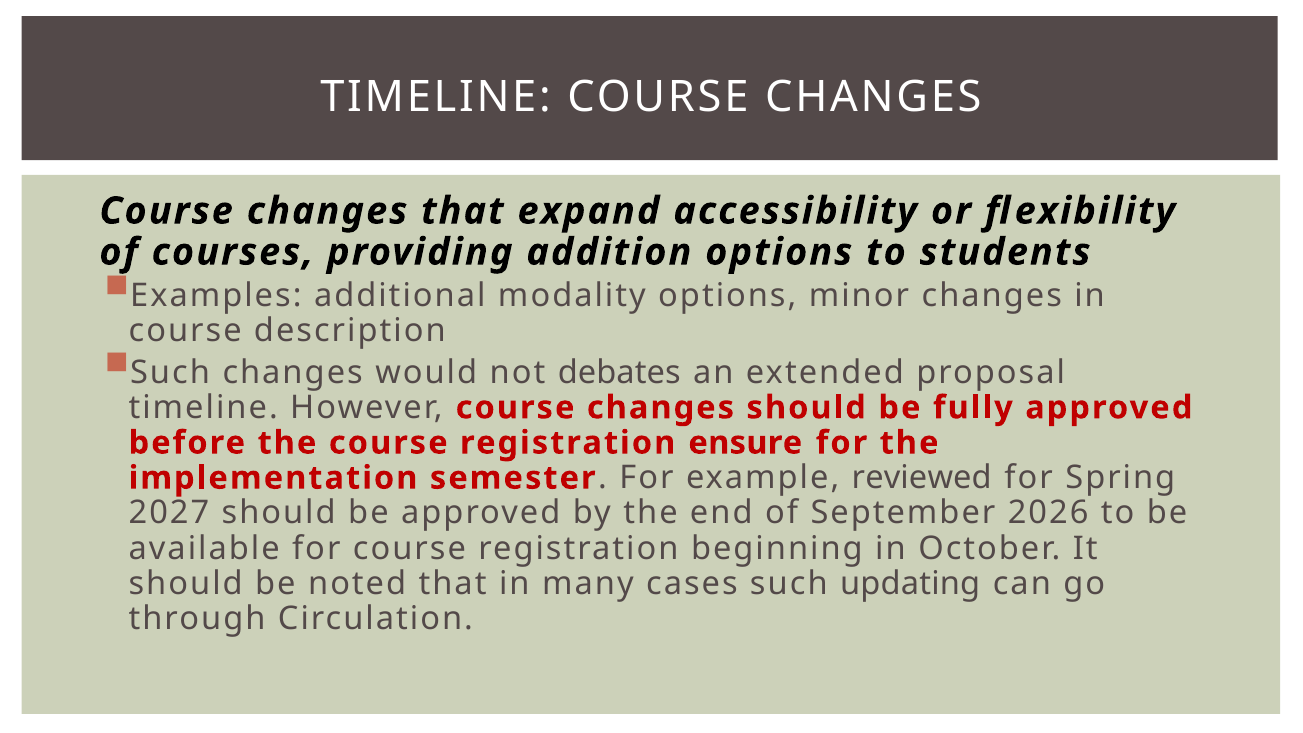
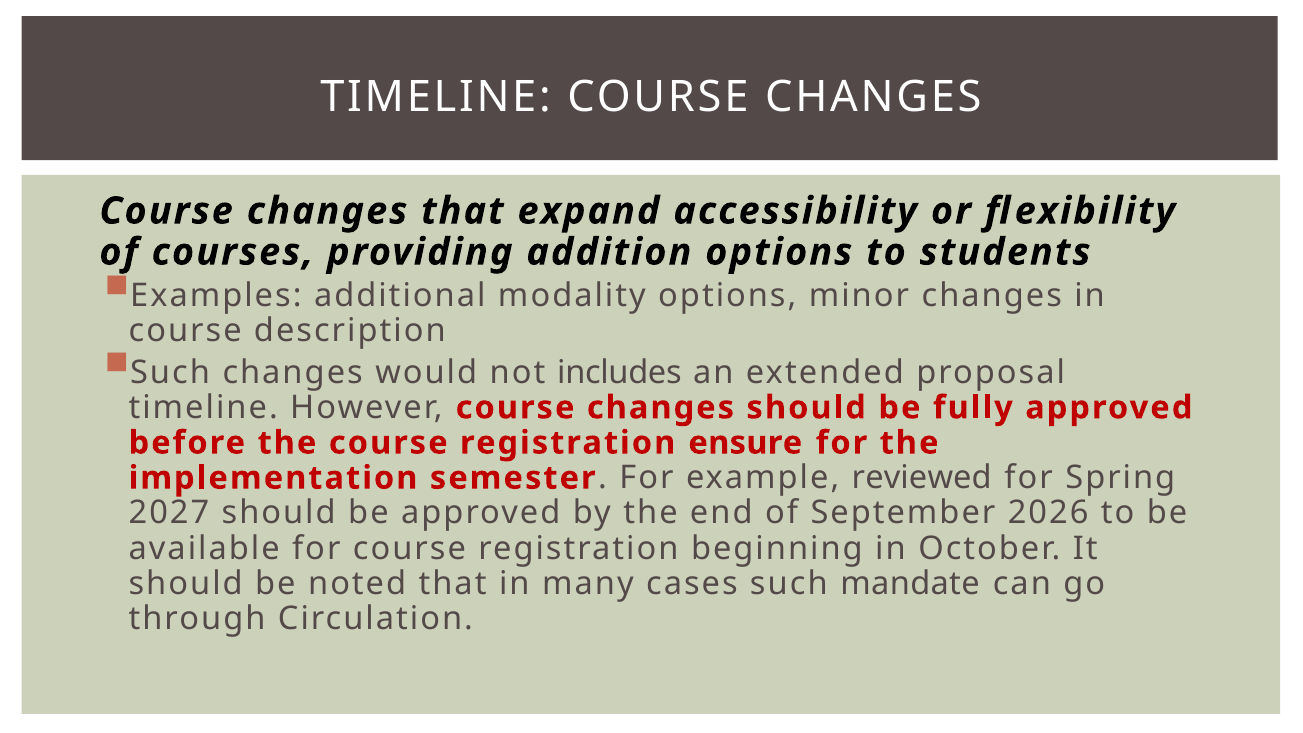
debates: debates -> includes (619, 372)
updating: updating -> mandate (910, 583)
